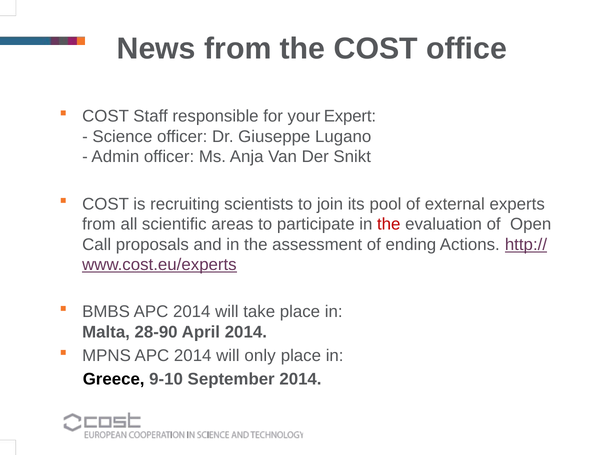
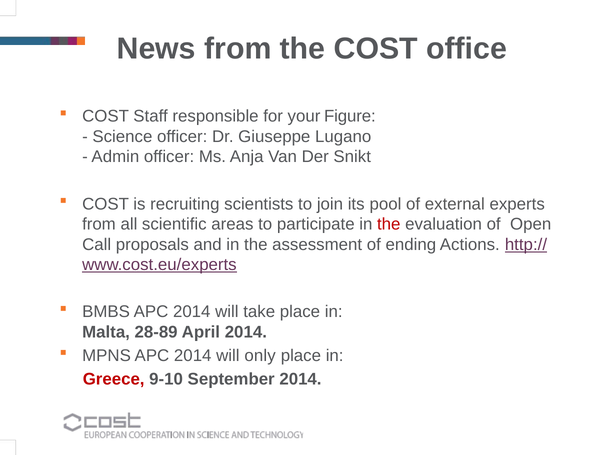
Expert: Expert -> Figure (350, 116)
28-90: 28-90 -> 28-89 (156, 332)
Greece colour: black -> red (114, 379)
